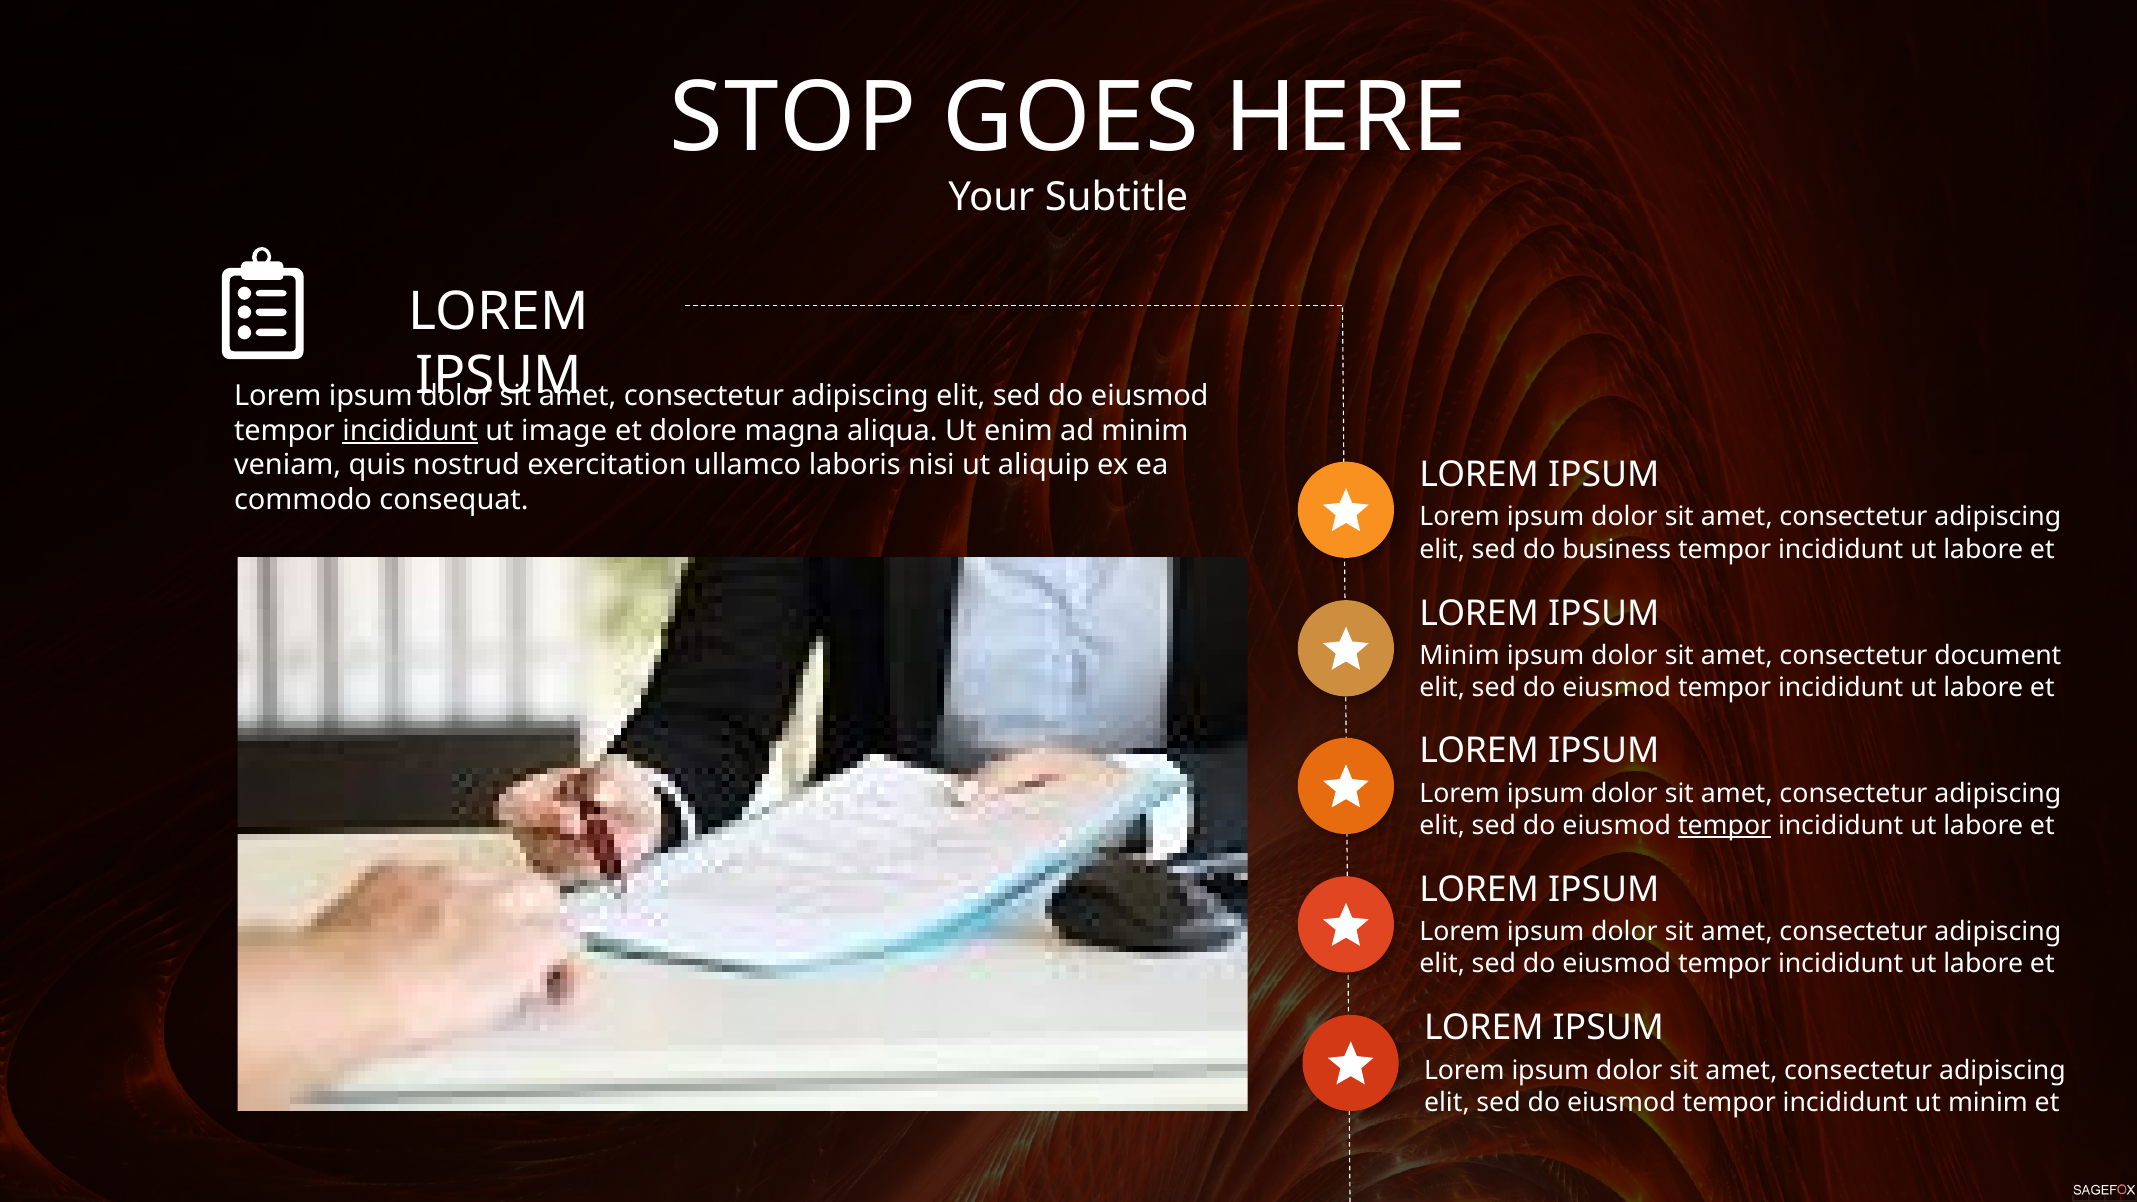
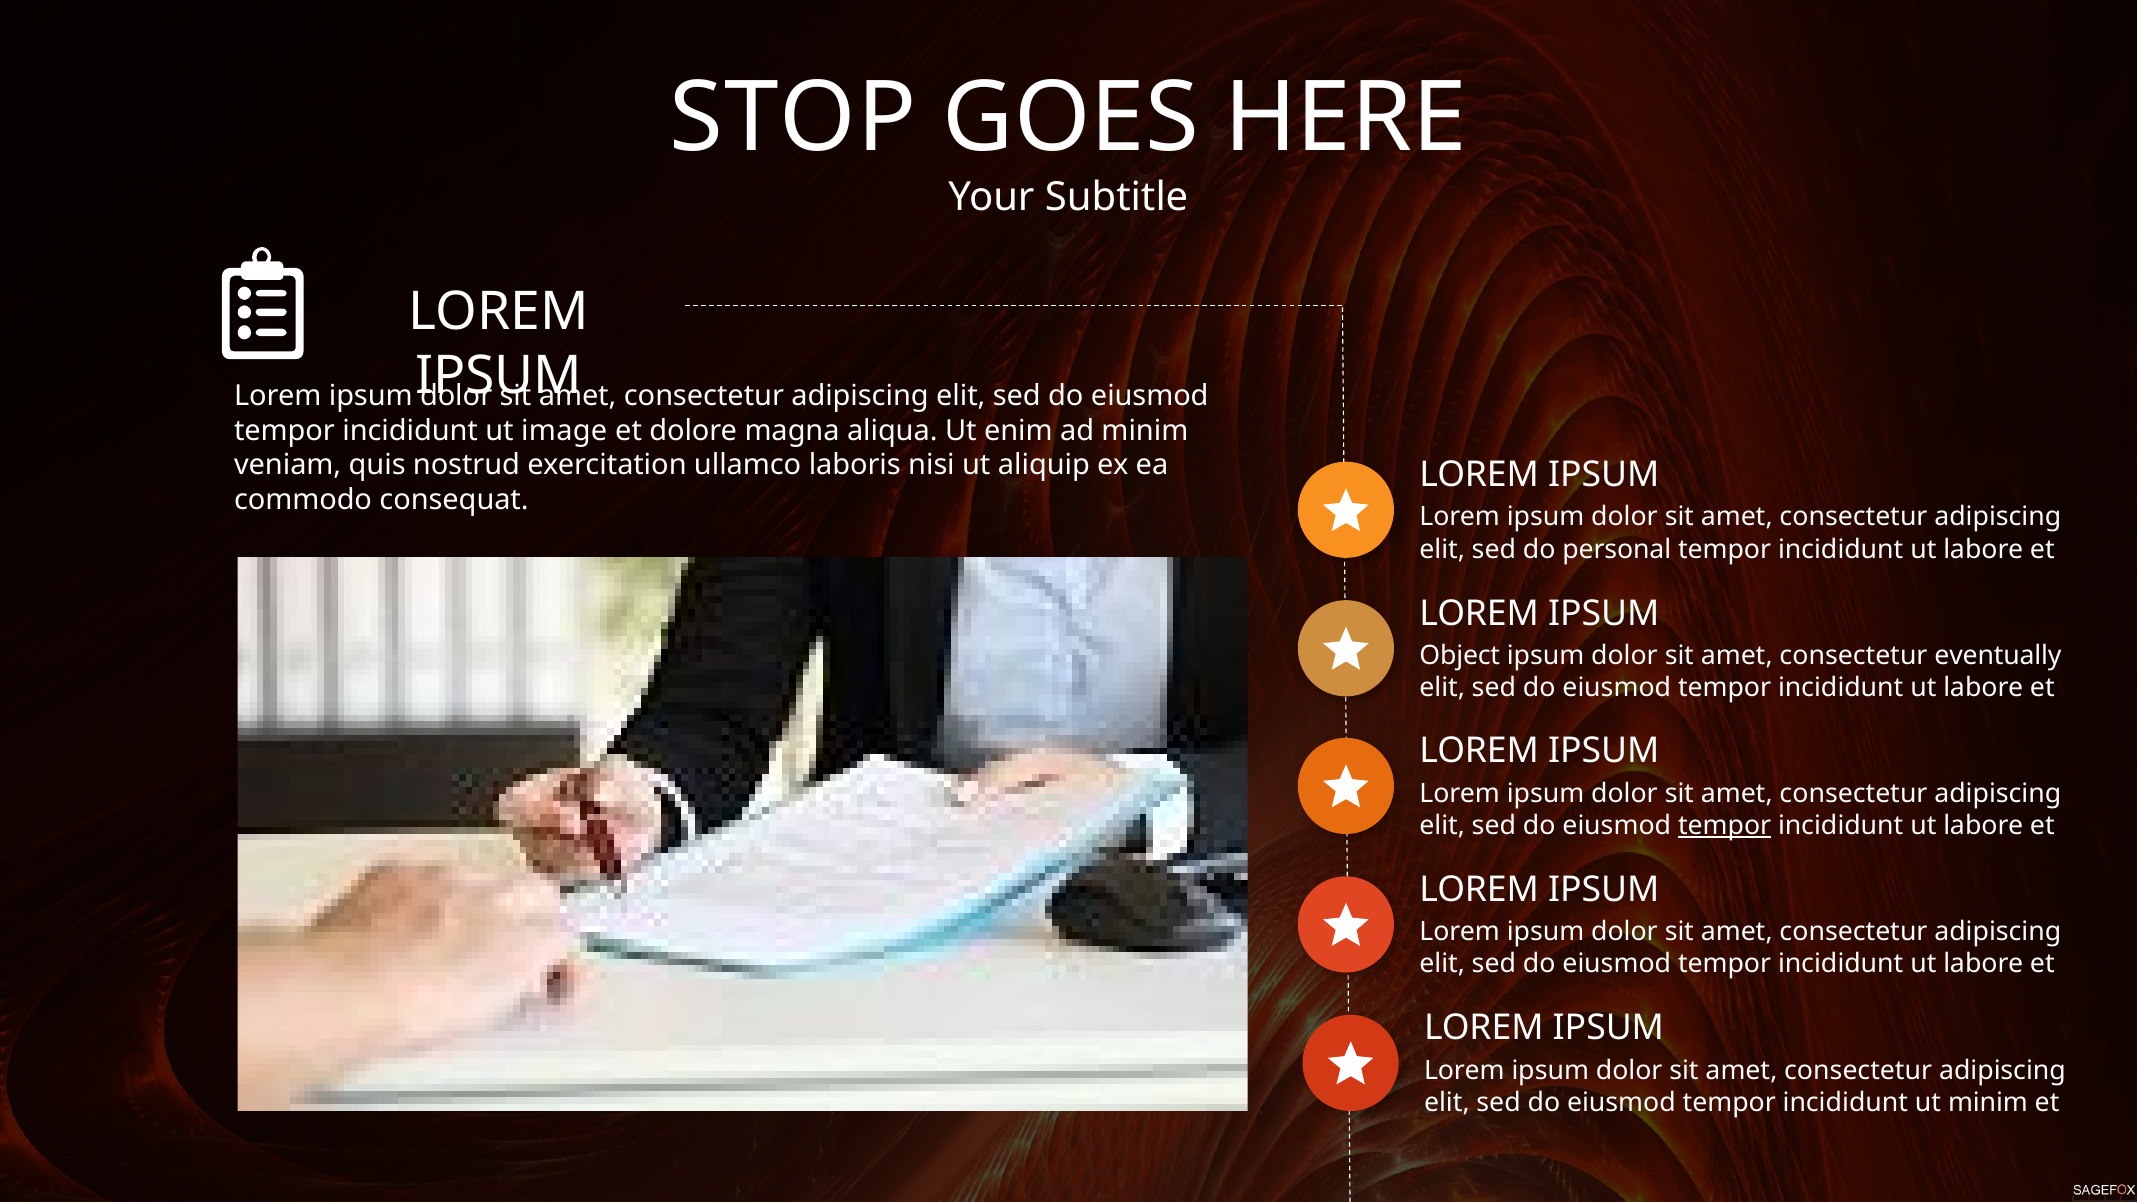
incididunt underline: present -> none (410, 431)
business: business -> personal (1617, 549)
Minim: Minim -> Object (1460, 656)
document: document -> eventually (1998, 656)
